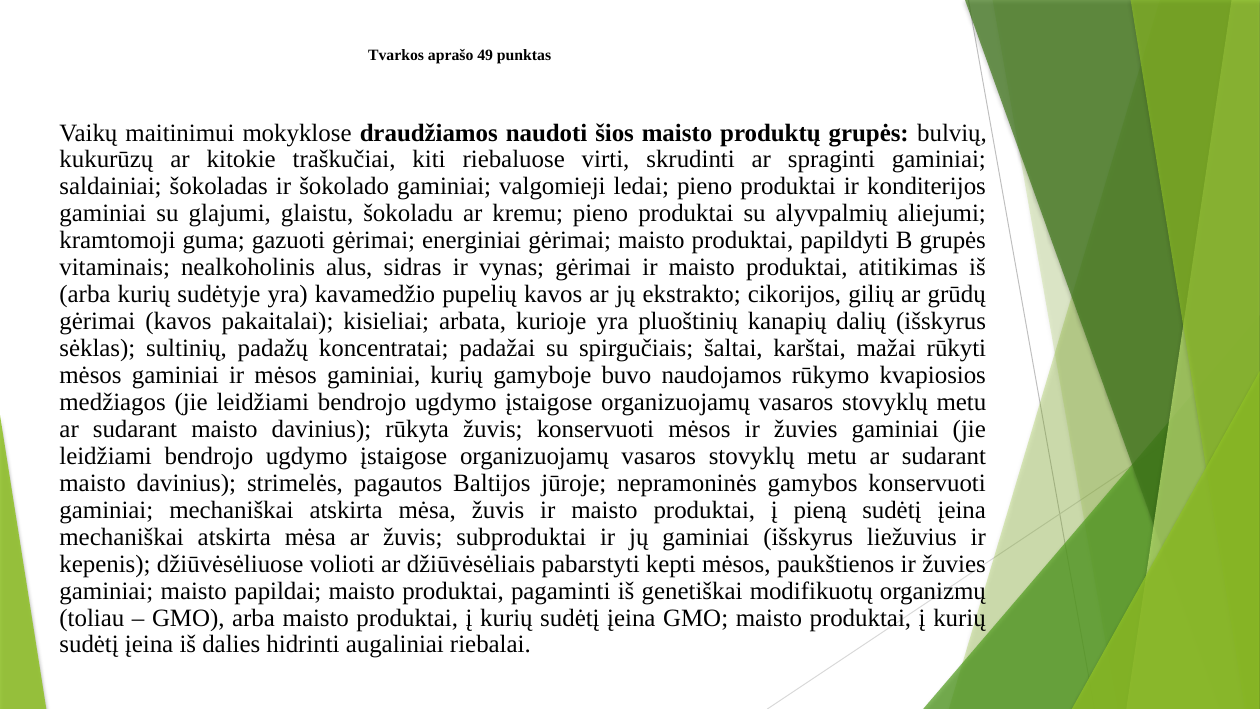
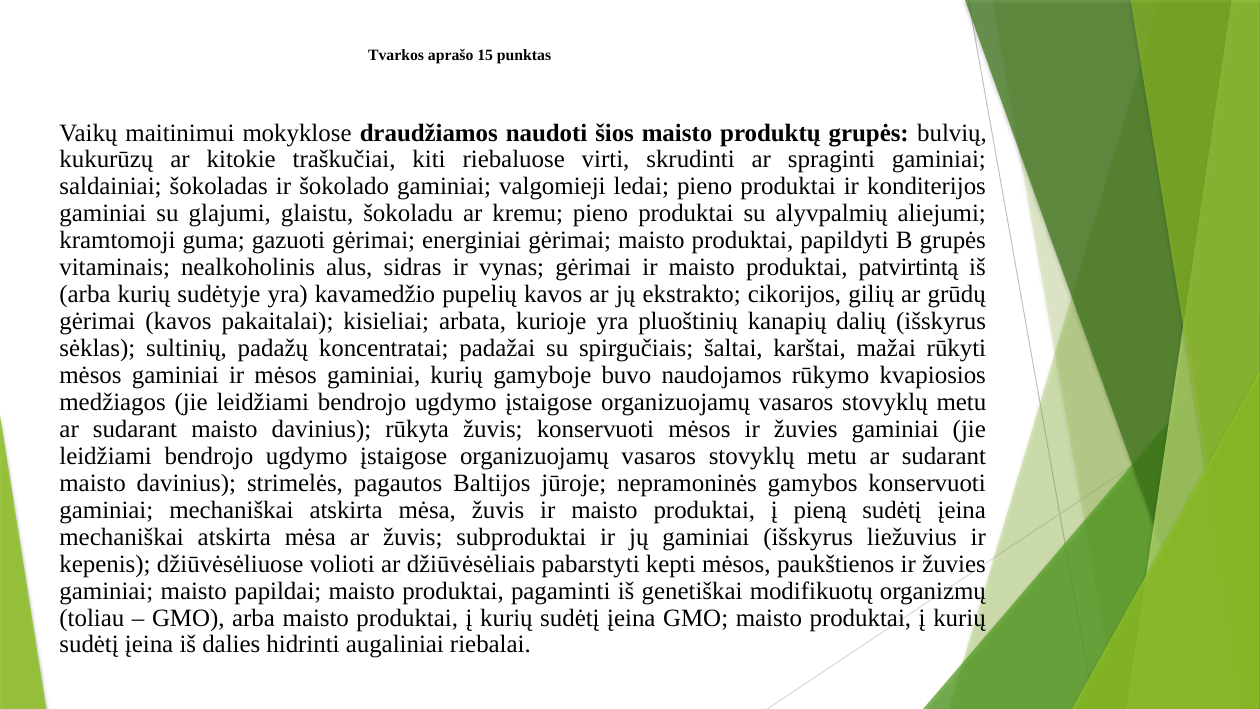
49: 49 -> 15 (485, 55)
atitikimas: atitikimas -> patvirtintą (909, 267)
